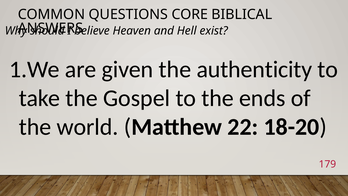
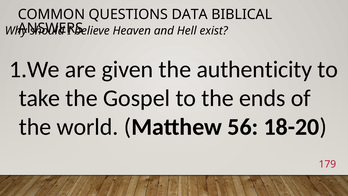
CORE: CORE -> DATA (190, 14)
22: 22 -> 56 (243, 127)
